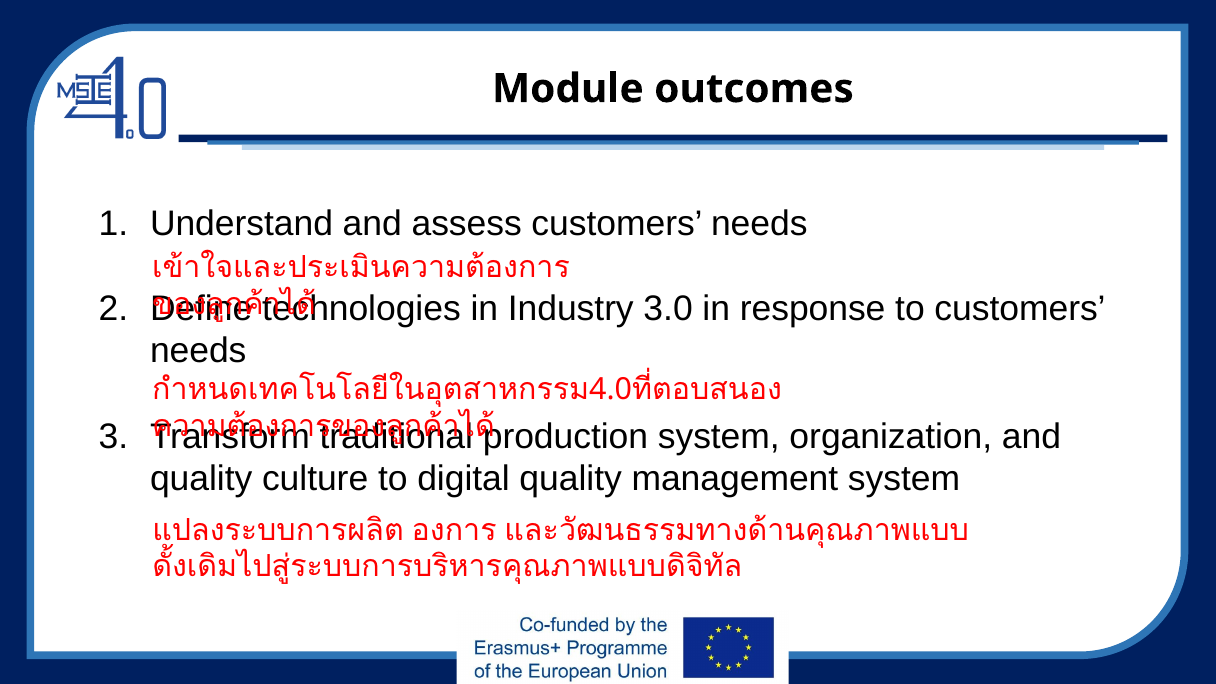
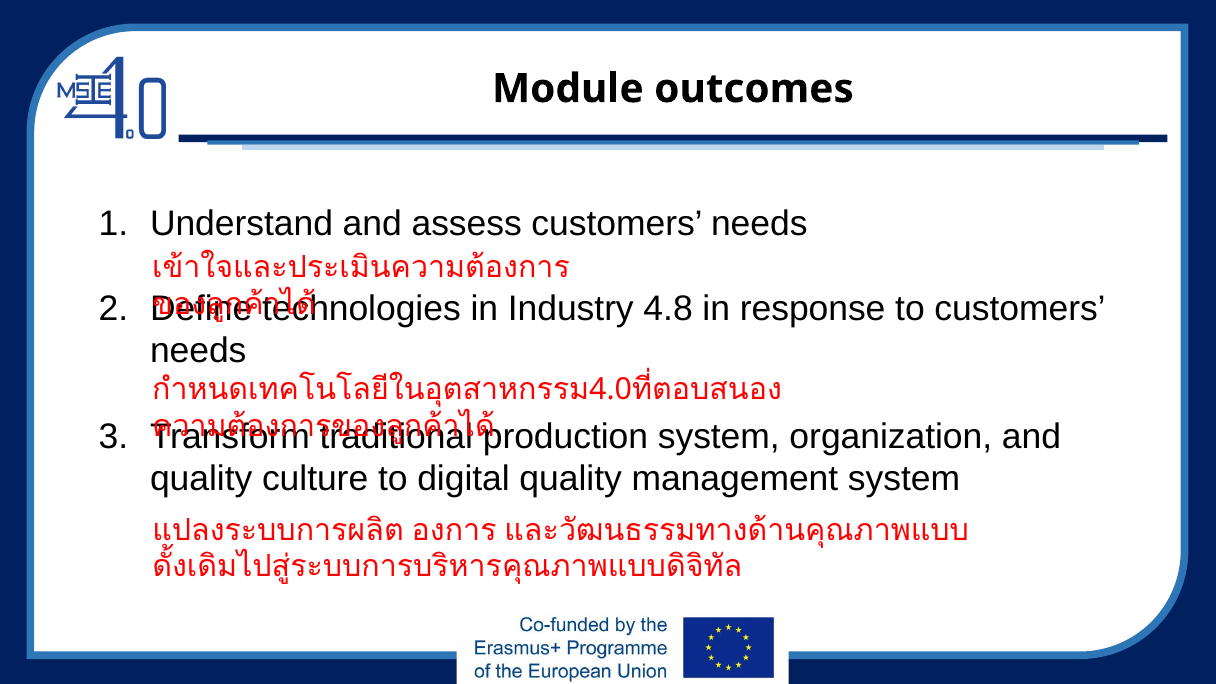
3.0: 3.0 -> 4.8 (668, 309)
